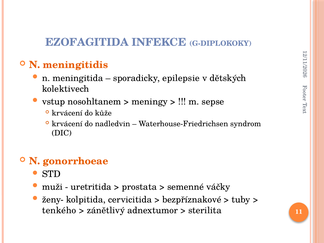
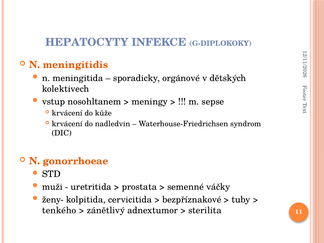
EZOFAGITIDA: EZOFAGITIDA -> HEPATOCYTY (87, 42)
epilepsie: epilepsie -> orgánové (181, 78)
